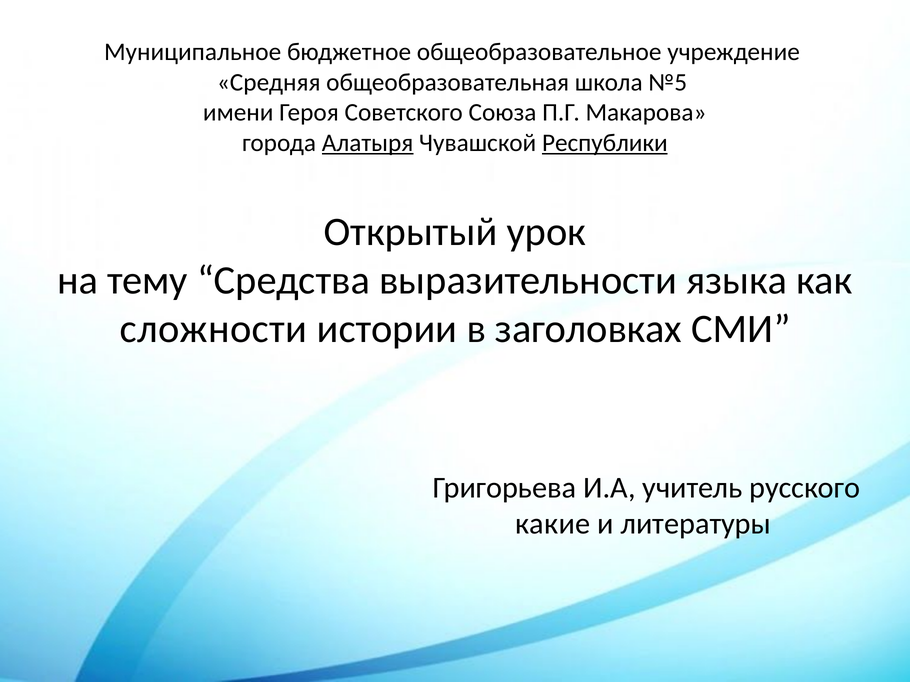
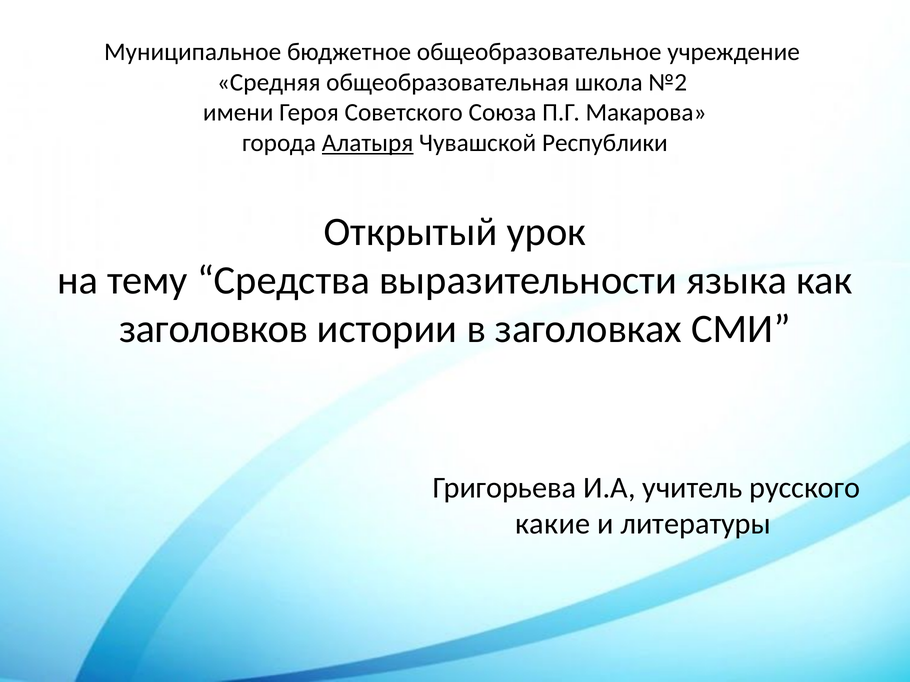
№5: №5 -> №2 (668, 82)
Республики underline: present -> none (605, 143)
сложности: сложности -> заголовков (214, 329)
